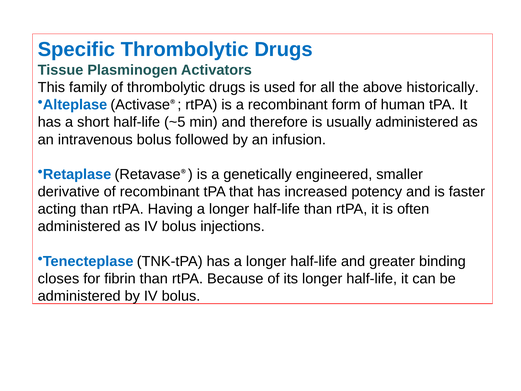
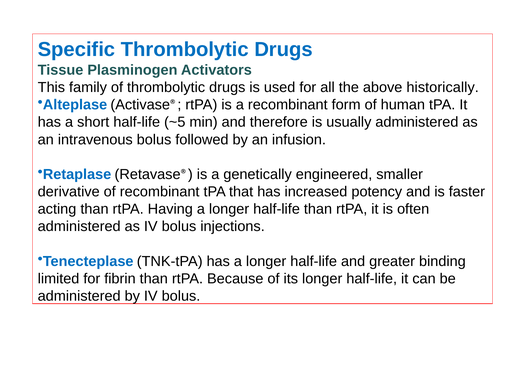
closes: closes -> limited (59, 278)
